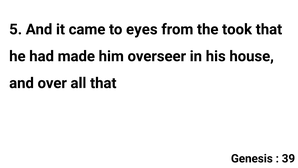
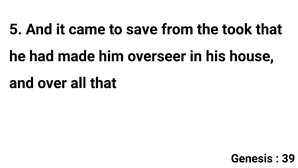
eyes: eyes -> save (142, 29)
